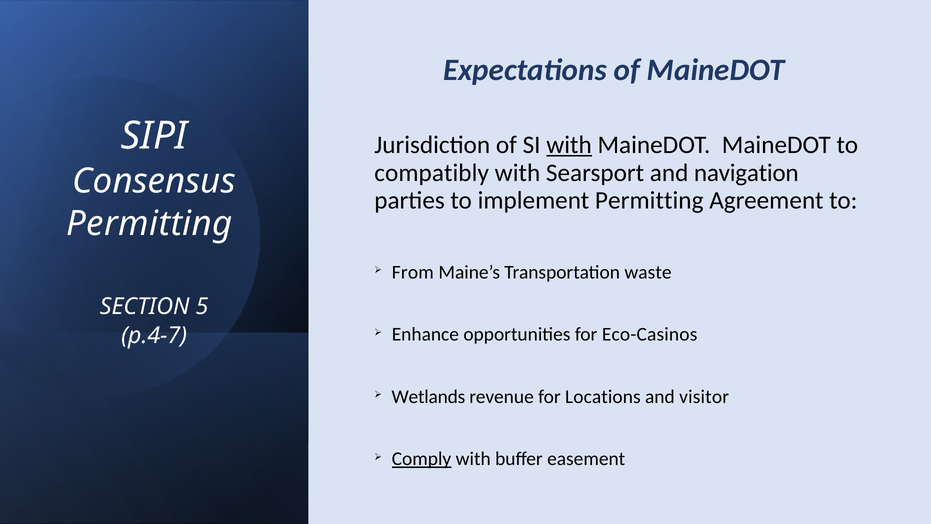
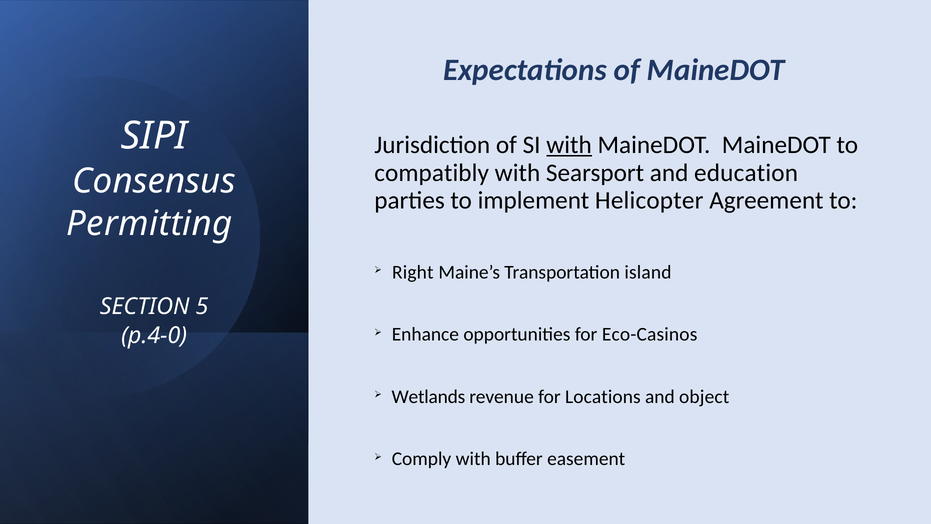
navigation: navigation -> education (746, 173)
implement Permitting: Permitting -> Helicopter (649, 200)
From: From -> Right (413, 272)
waste: waste -> island (648, 272)
p.4-7: p.4-7 -> p.4-0 (154, 335)
visitor: visitor -> object (704, 396)
Comply underline: present -> none (422, 459)
